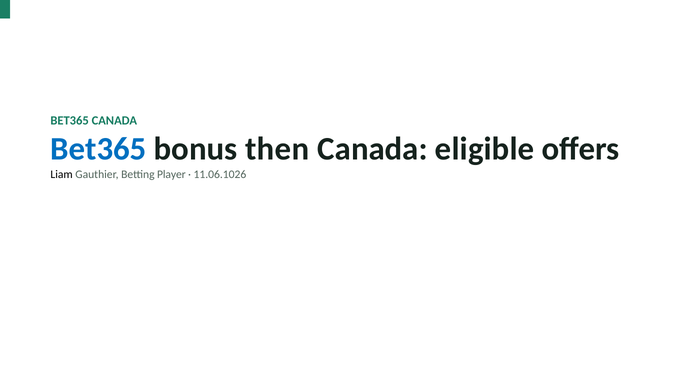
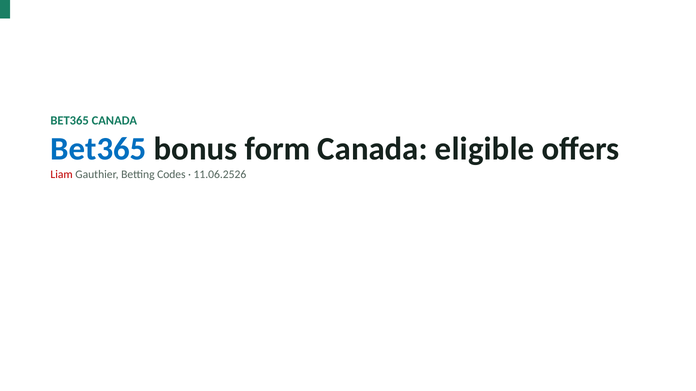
then: then -> form (278, 149)
Liam colour: black -> red (62, 175)
Player: Player -> Codes (171, 175)
11.06.1026: 11.06.1026 -> 11.06.2526 (220, 175)
